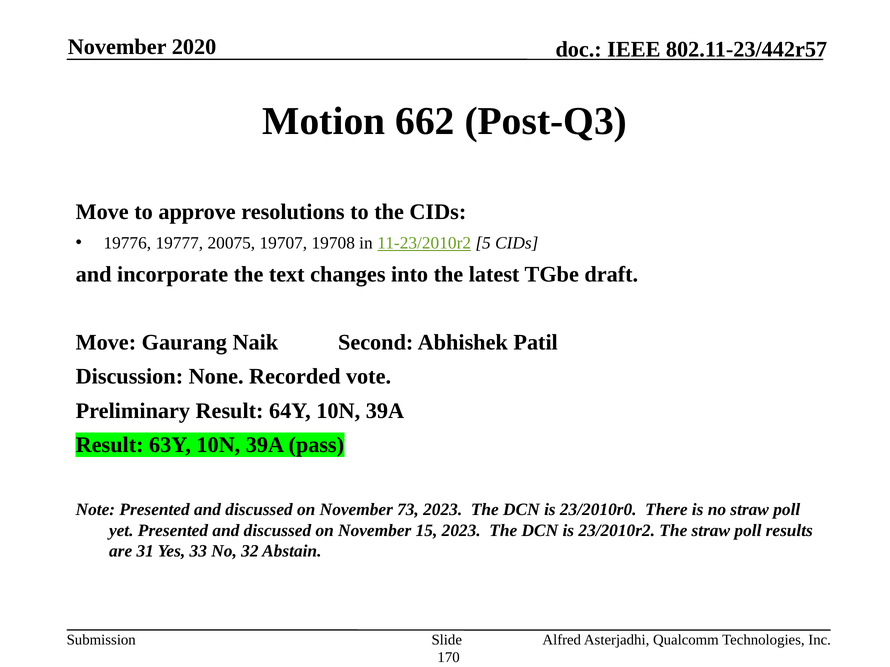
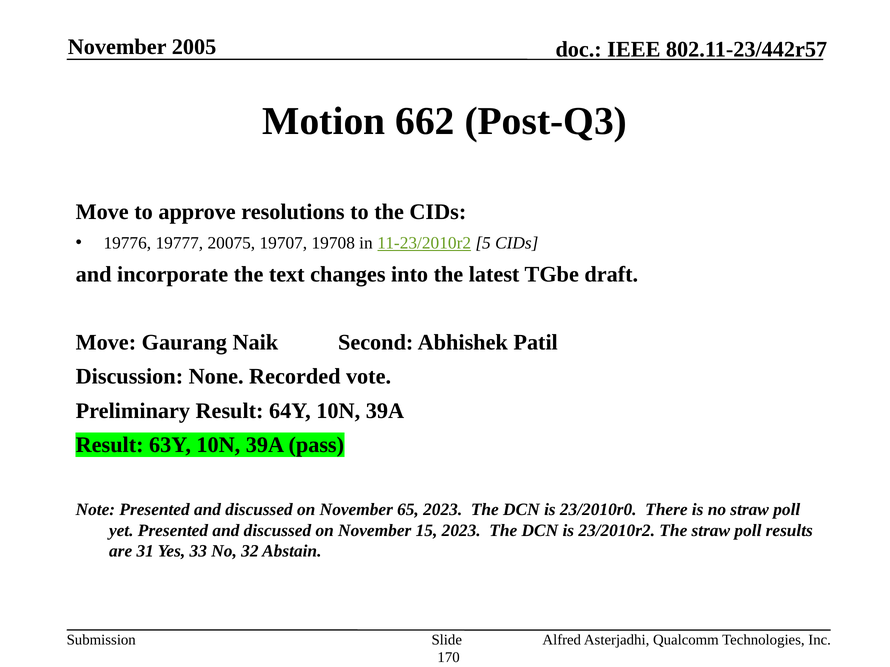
2020: 2020 -> 2005 (194, 47)
73: 73 -> 65 (408, 510)
